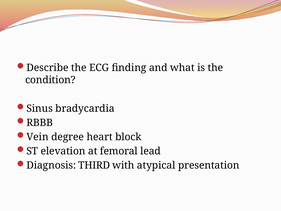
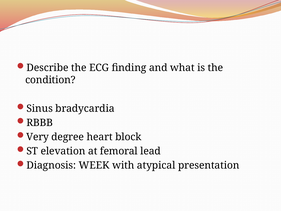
Vein: Vein -> Very (38, 137)
THIRD: THIRD -> WEEK (94, 165)
